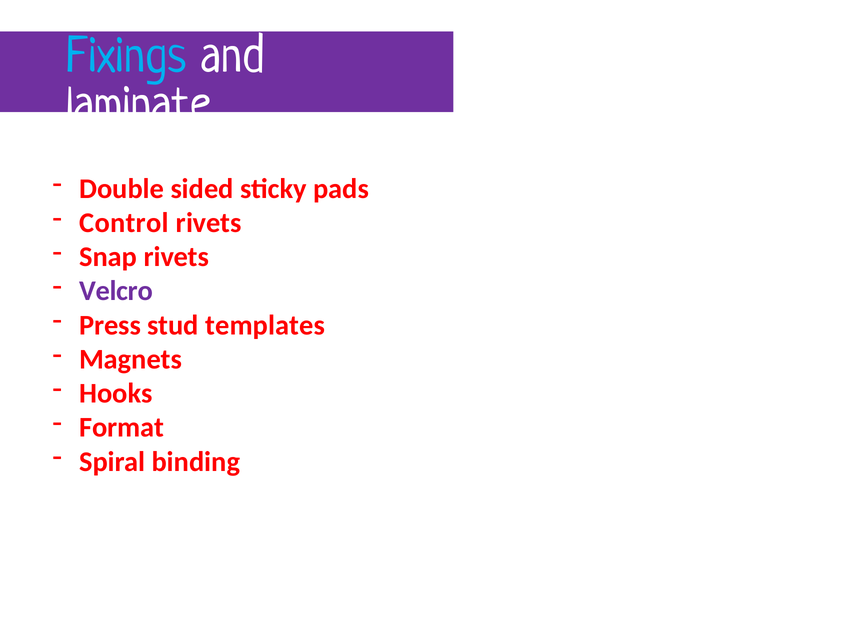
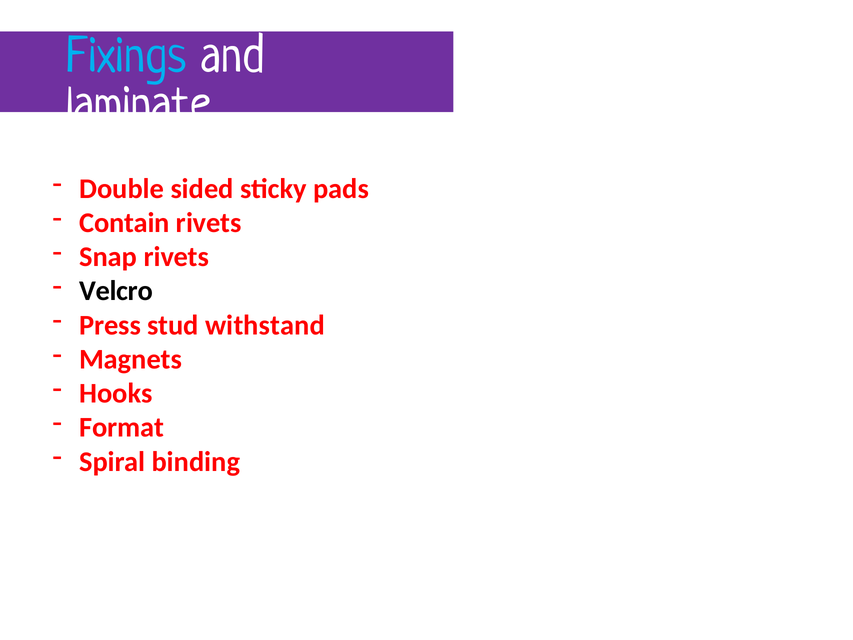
Control: Control -> Contain (124, 223)
Velcro colour: purple -> black (116, 291)
templates: templates -> withstand (265, 325)
